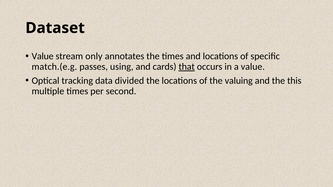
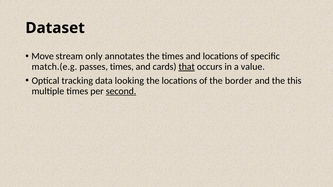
Value: Value -> Move (43, 56)
passes using: using -> times (122, 67)
divided: divided -> looking (129, 81)
valuing: valuing -> border (239, 81)
second underline: none -> present (121, 91)
